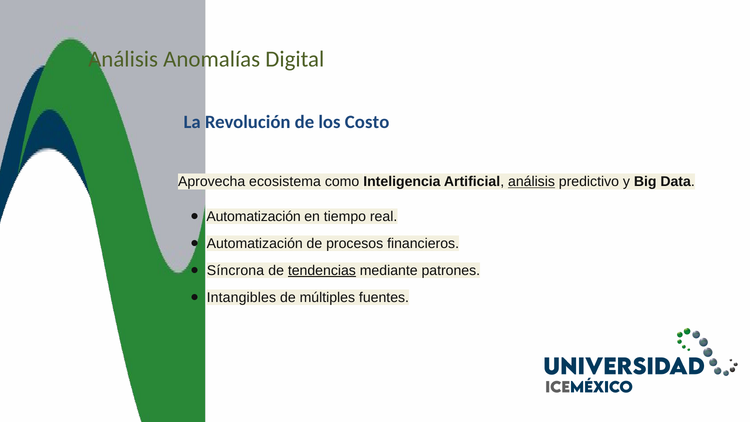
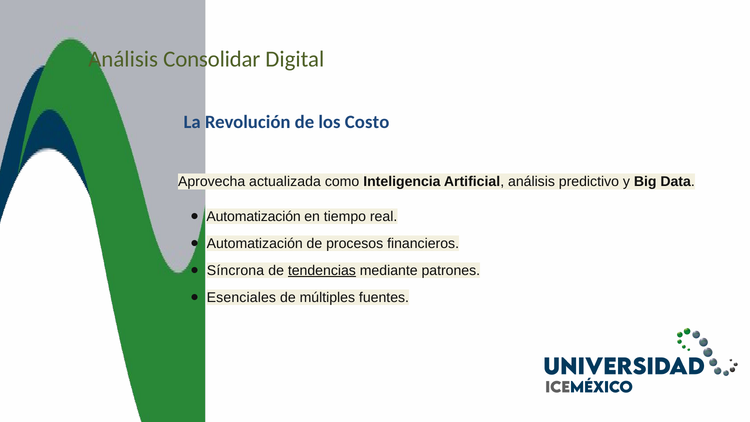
Anomalías: Anomalías -> Consolidar (212, 59)
ecosistema: ecosistema -> actualizada (285, 182)
análisis underline: present -> none (531, 182)
Intangibles: Intangibles -> Esenciales (241, 297)
